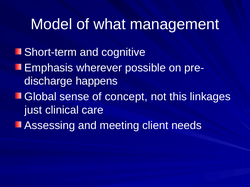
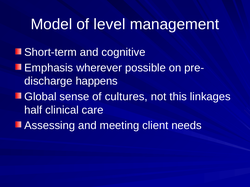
what: what -> level (109, 24)
concept: concept -> cultures (126, 97)
just: just -> half (33, 110)
